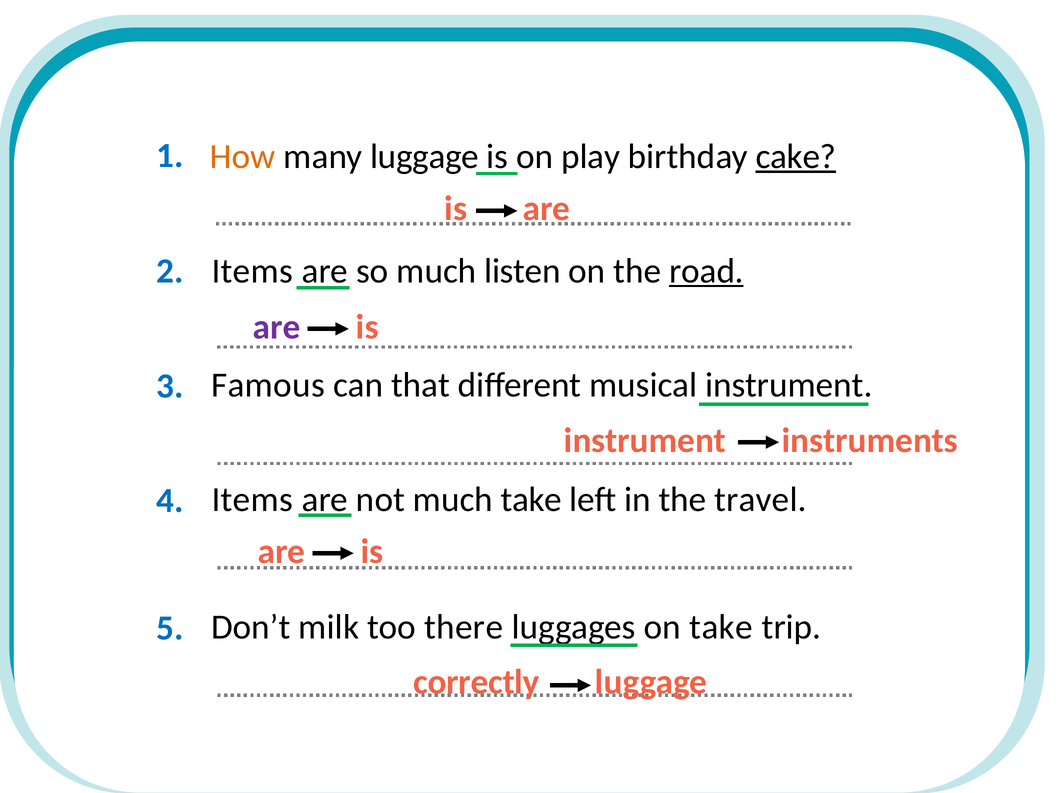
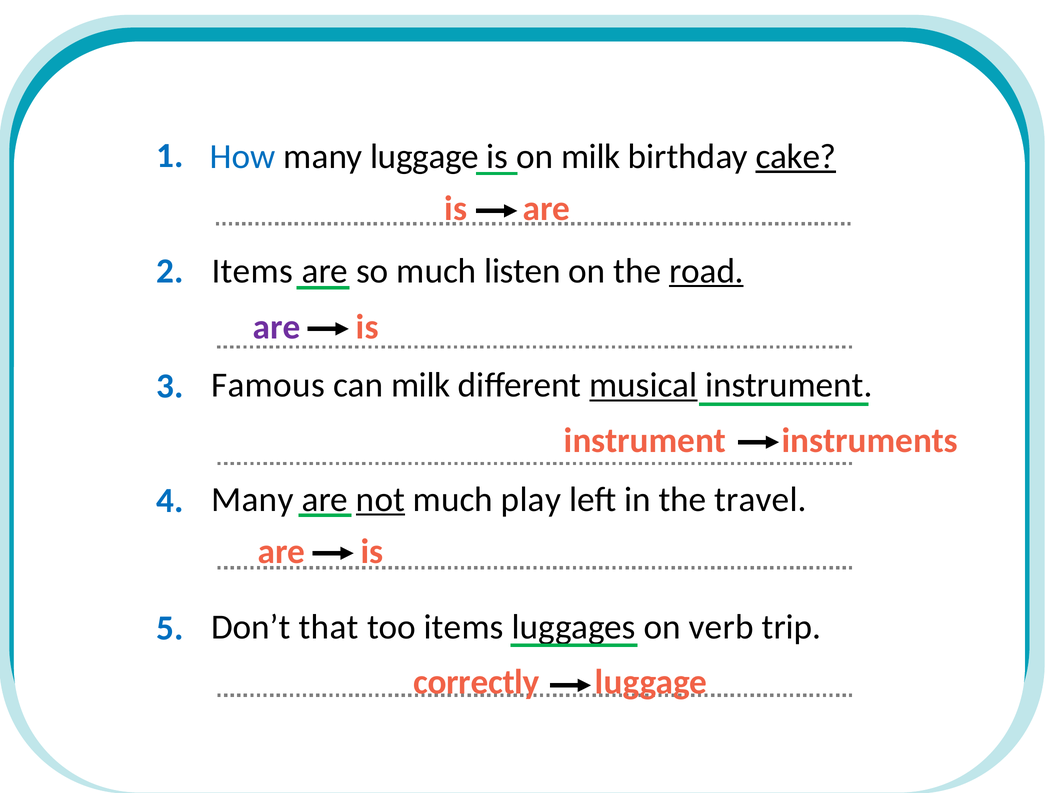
How colour: orange -> blue (243, 157)
on play: play -> milk (591, 157)
can that: that -> milk (421, 385)
musical underline: none -> present (643, 385)
4 Items: Items -> Many (252, 500)
not underline: none -> present (380, 500)
much take: take -> play (531, 500)
milk: milk -> that (329, 627)
too there: there -> items (464, 627)
on take: take -> verb (721, 627)
